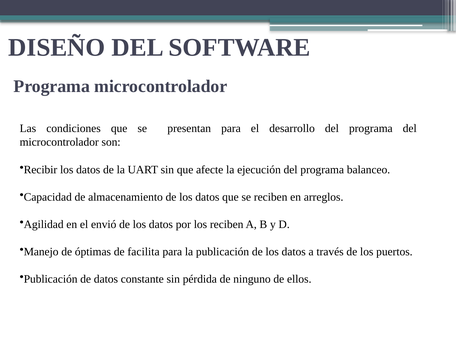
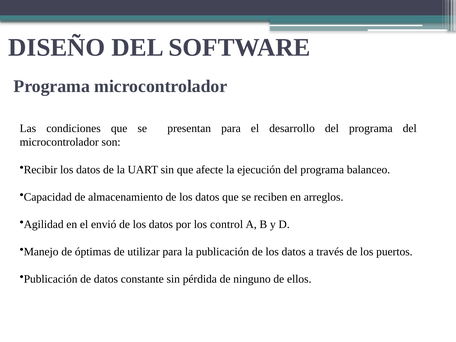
los reciben: reciben -> control (227, 224)
facilita: facilita -> utilizar (144, 252)
